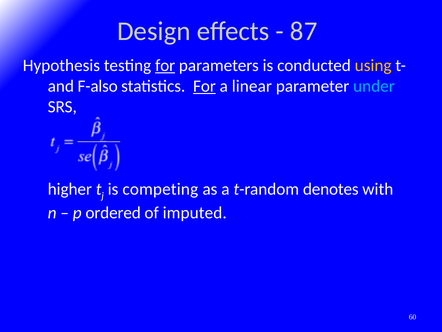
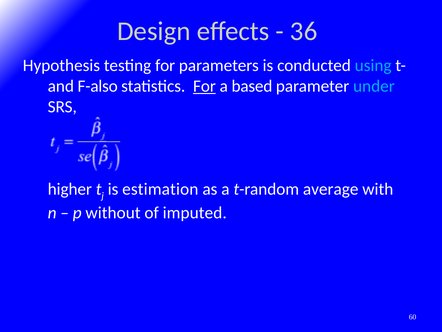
87: 87 -> 36 (304, 31)
for underline: present -> none (165, 65)
using colour: yellow -> light blue (373, 65)
linear: linear -> based (252, 86)
competing: competing -> estimation (160, 189)
denotes: denotes -> average (331, 189)
ordered: ordered -> without (113, 212)
